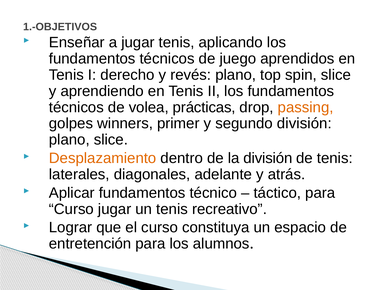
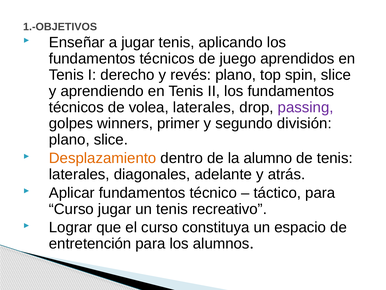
volea prácticas: prácticas -> laterales (204, 107)
passing colour: orange -> purple (306, 107)
la división: división -> alumno (268, 158)
